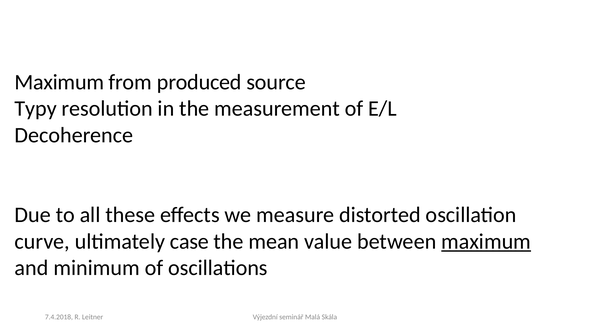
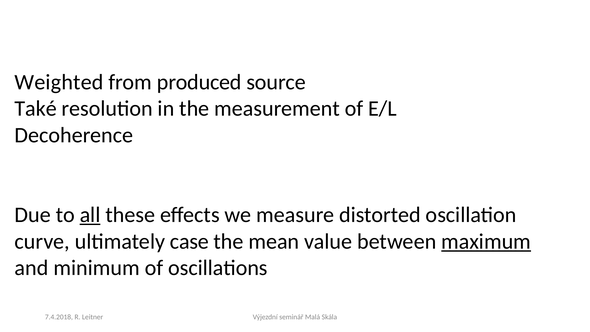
Maximum: Maximum -> Weighted (59, 82)
Typy: Typy -> Také (36, 109)
all underline: none -> present (90, 215)
